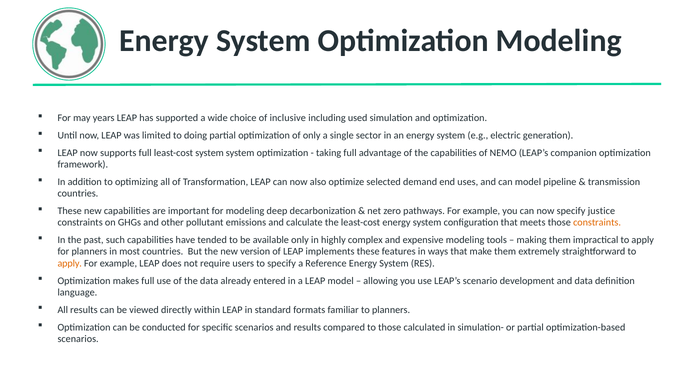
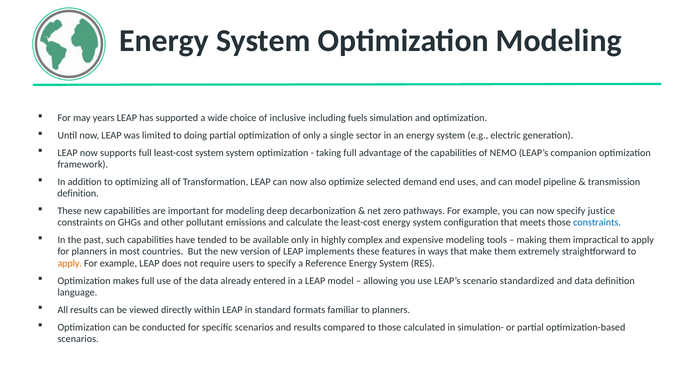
used: used -> fuels (358, 118)
countries: countries -> definition (78, 194)
constraints colour: orange -> blue (597, 223)
development: development -> standardized (527, 281)
